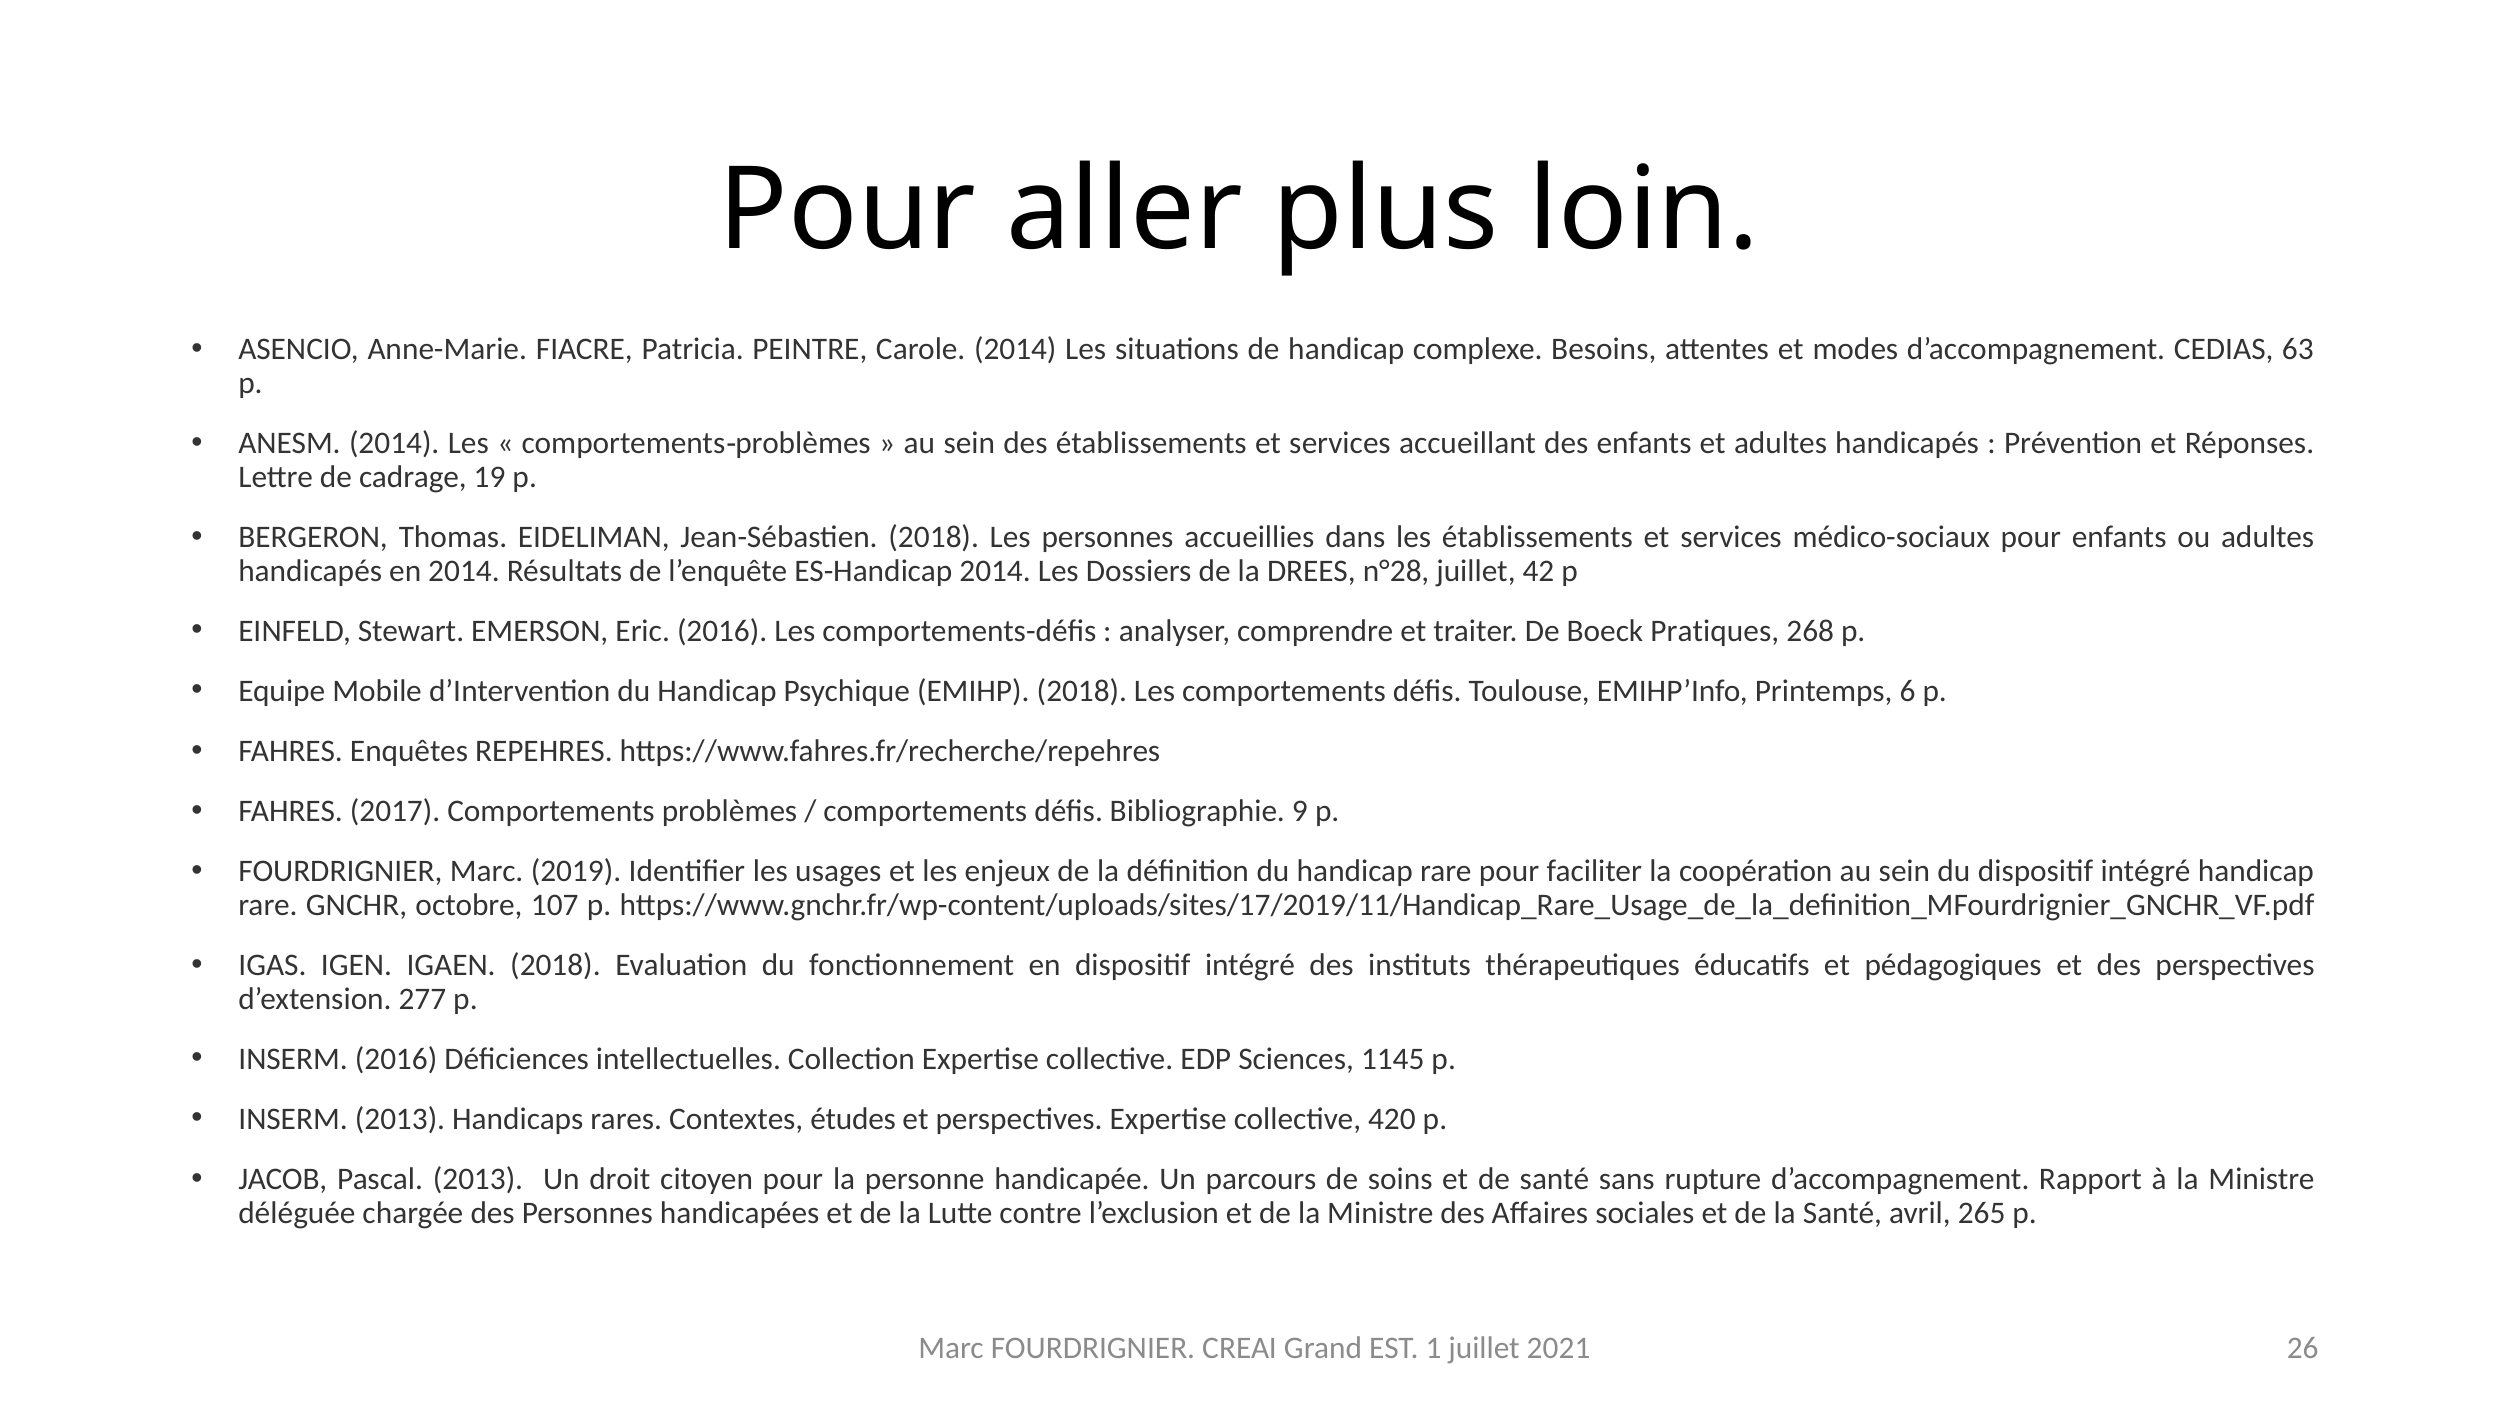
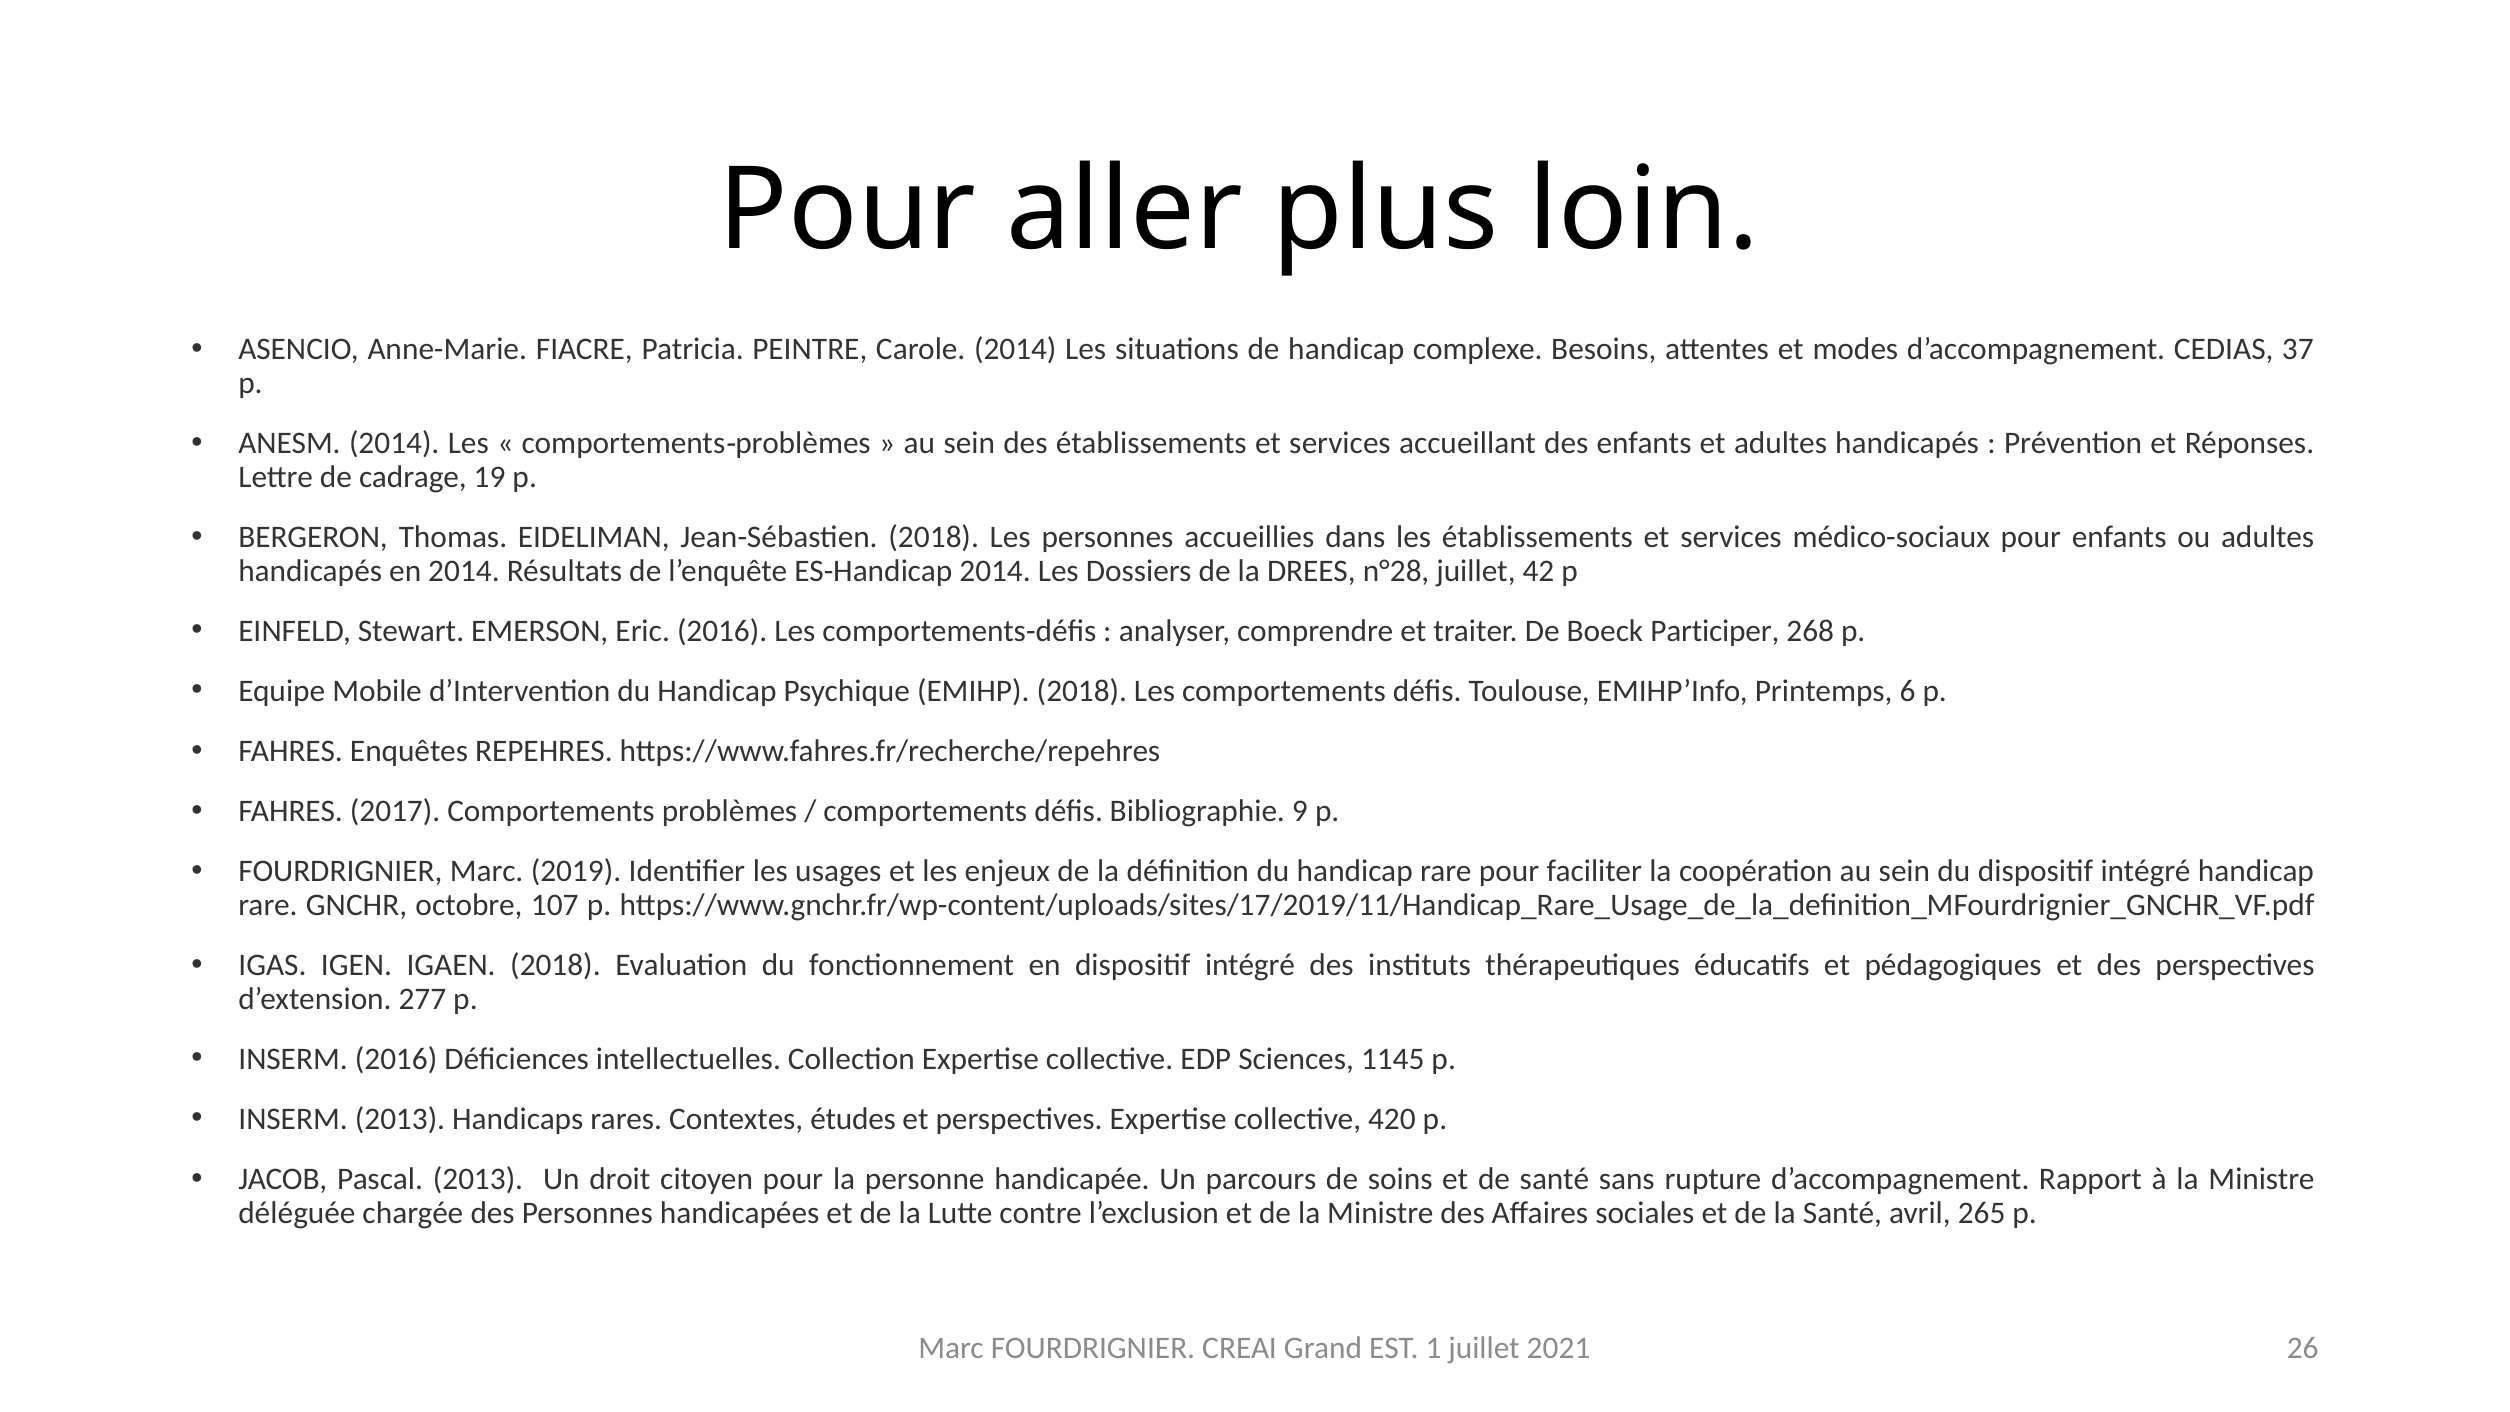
63: 63 -> 37 (2298, 349)
Pratiques: Pratiques -> Participer (1715, 631)
